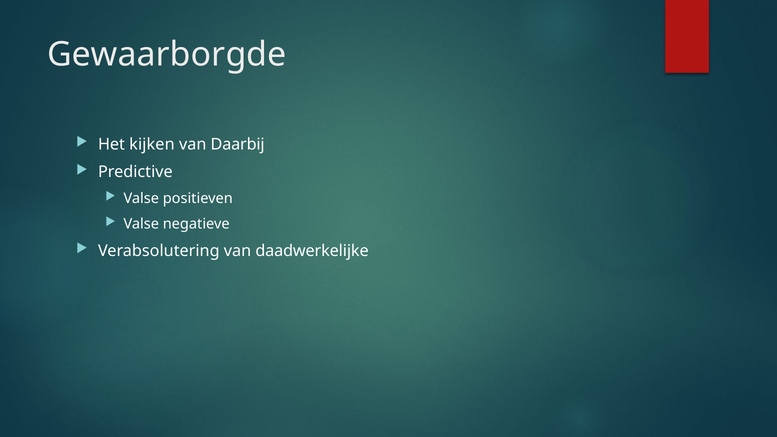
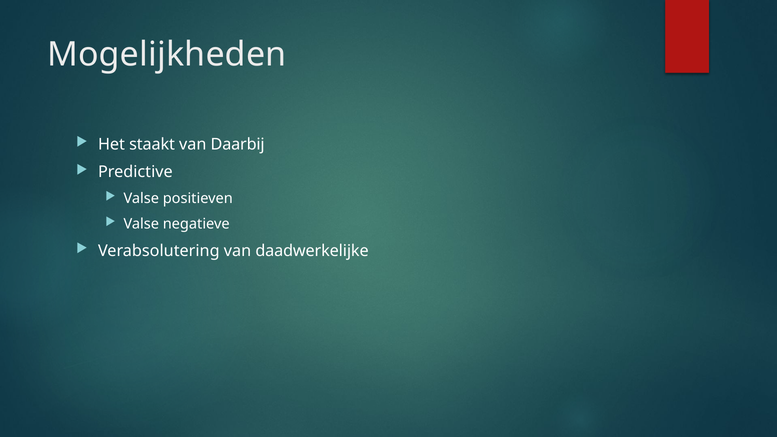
Gewaarborgde: Gewaarborgde -> Mogelijkheden (167, 55)
kĳken: kĳken -> staakt (152, 145)
